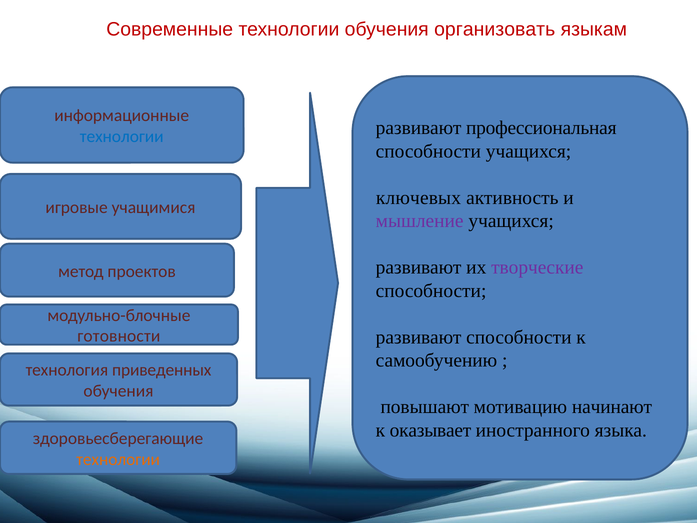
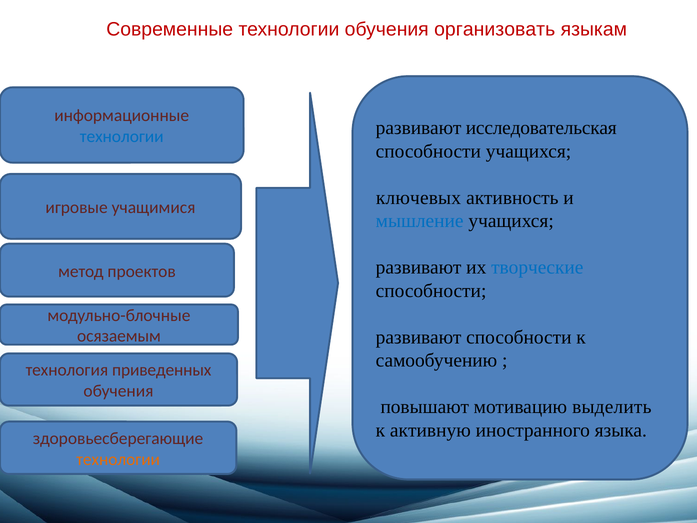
профессиональная: профессиональная -> исследовательская (541, 128)
мышление colour: purple -> blue (420, 221)
творческие colour: purple -> blue (537, 267)
готовности: готовности -> осязаемым (119, 336)
начинают: начинают -> выделить (612, 407)
оказывает: оказывает -> активную (430, 430)
